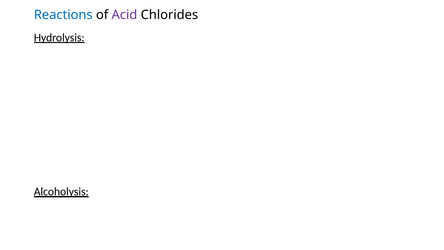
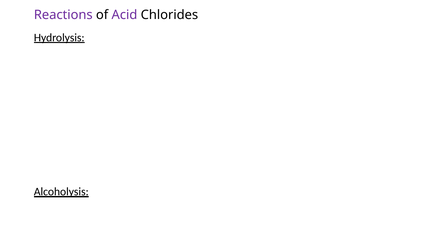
Reactions colour: blue -> purple (63, 15)
